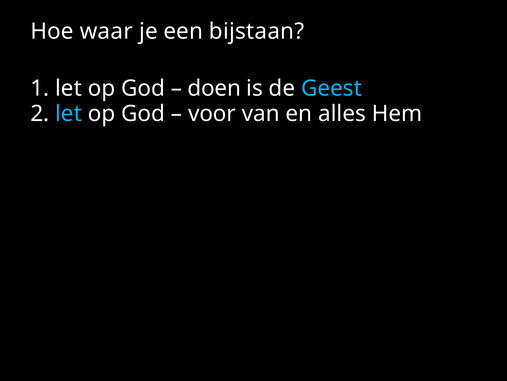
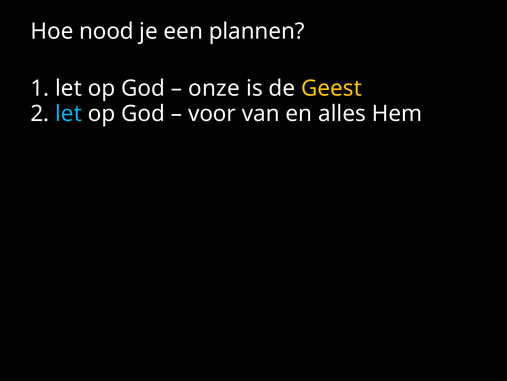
waar: waar -> nood (106, 31)
bijstaan: bijstaan -> plannen (257, 31)
doen: doen -> onze (214, 88)
Geest colour: light blue -> yellow (332, 88)
